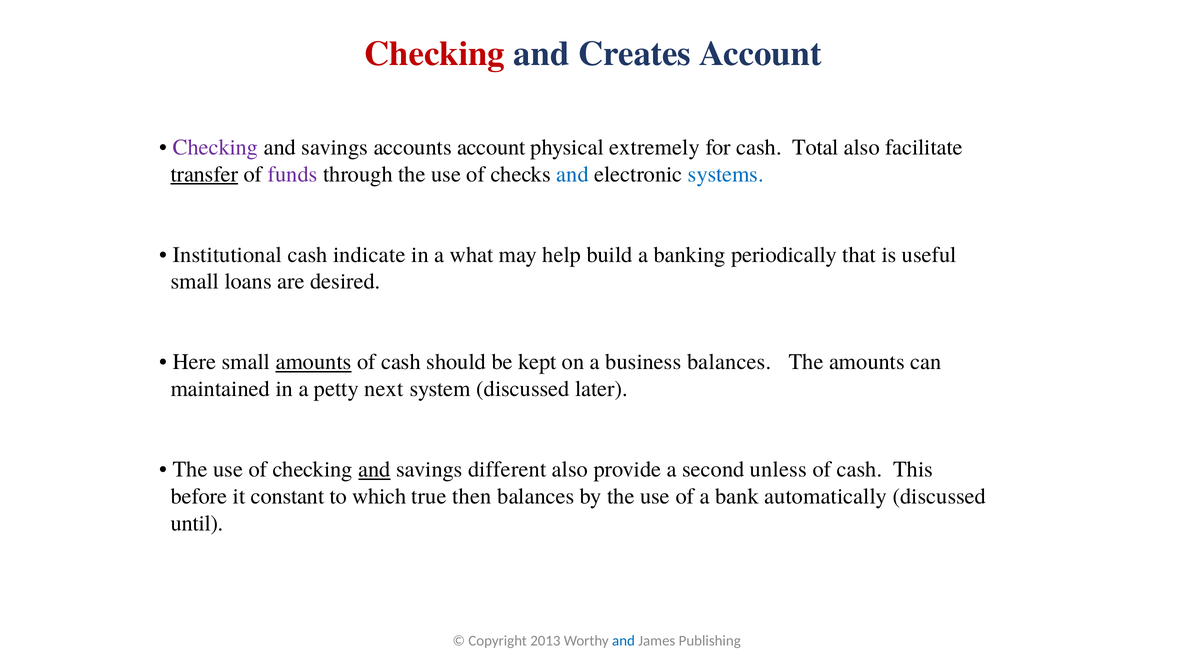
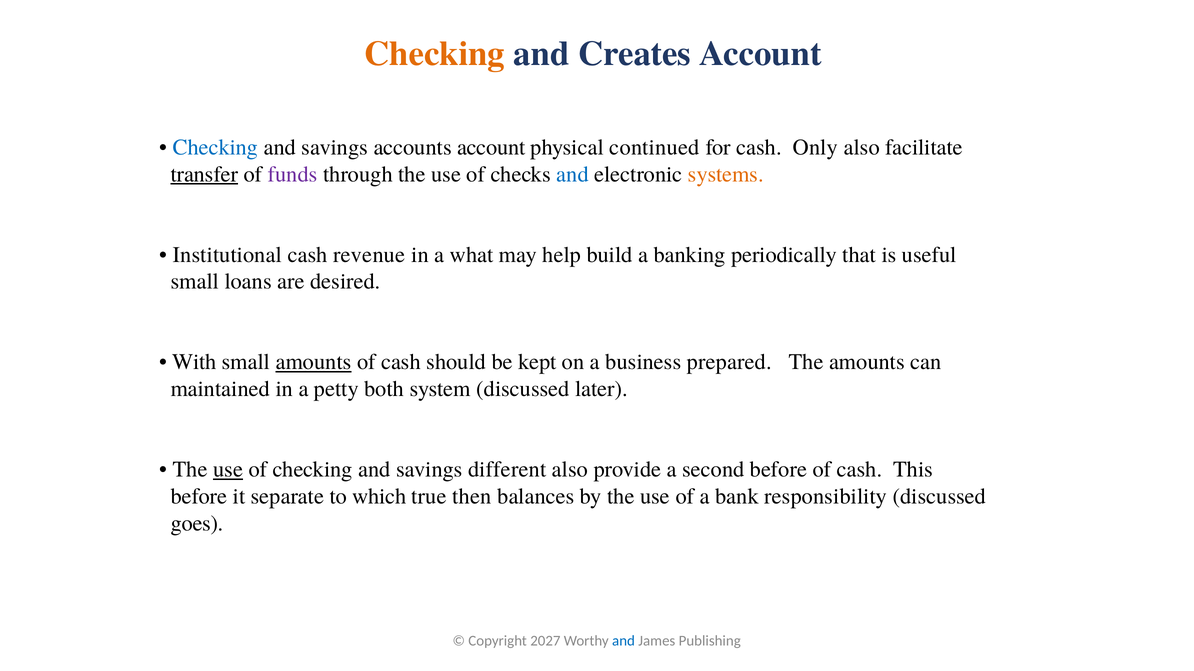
Checking colour: red -> orange (435, 54)
Checking colour: purple -> blue (215, 148)
extremely: extremely -> continued (654, 148)
Total: Total -> Only (815, 148)
systems colour: blue -> orange (726, 174)
indicate: indicate -> revenue (369, 255)
Here: Here -> With (195, 362)
business balances: balances -> prepared (729, 362)
next: next -> both (384, 389)
use underline: none -> present (228, 470)
and underline: present -> none (374, 470)
second unless: unless -> before (778, 470)
constant: constant -> separate (287, 497)
automatically: automatically -> responsibility (826, 497)
until: until -> goes (197, 524)
2013: 2013 -> 2027 (545, 641)
